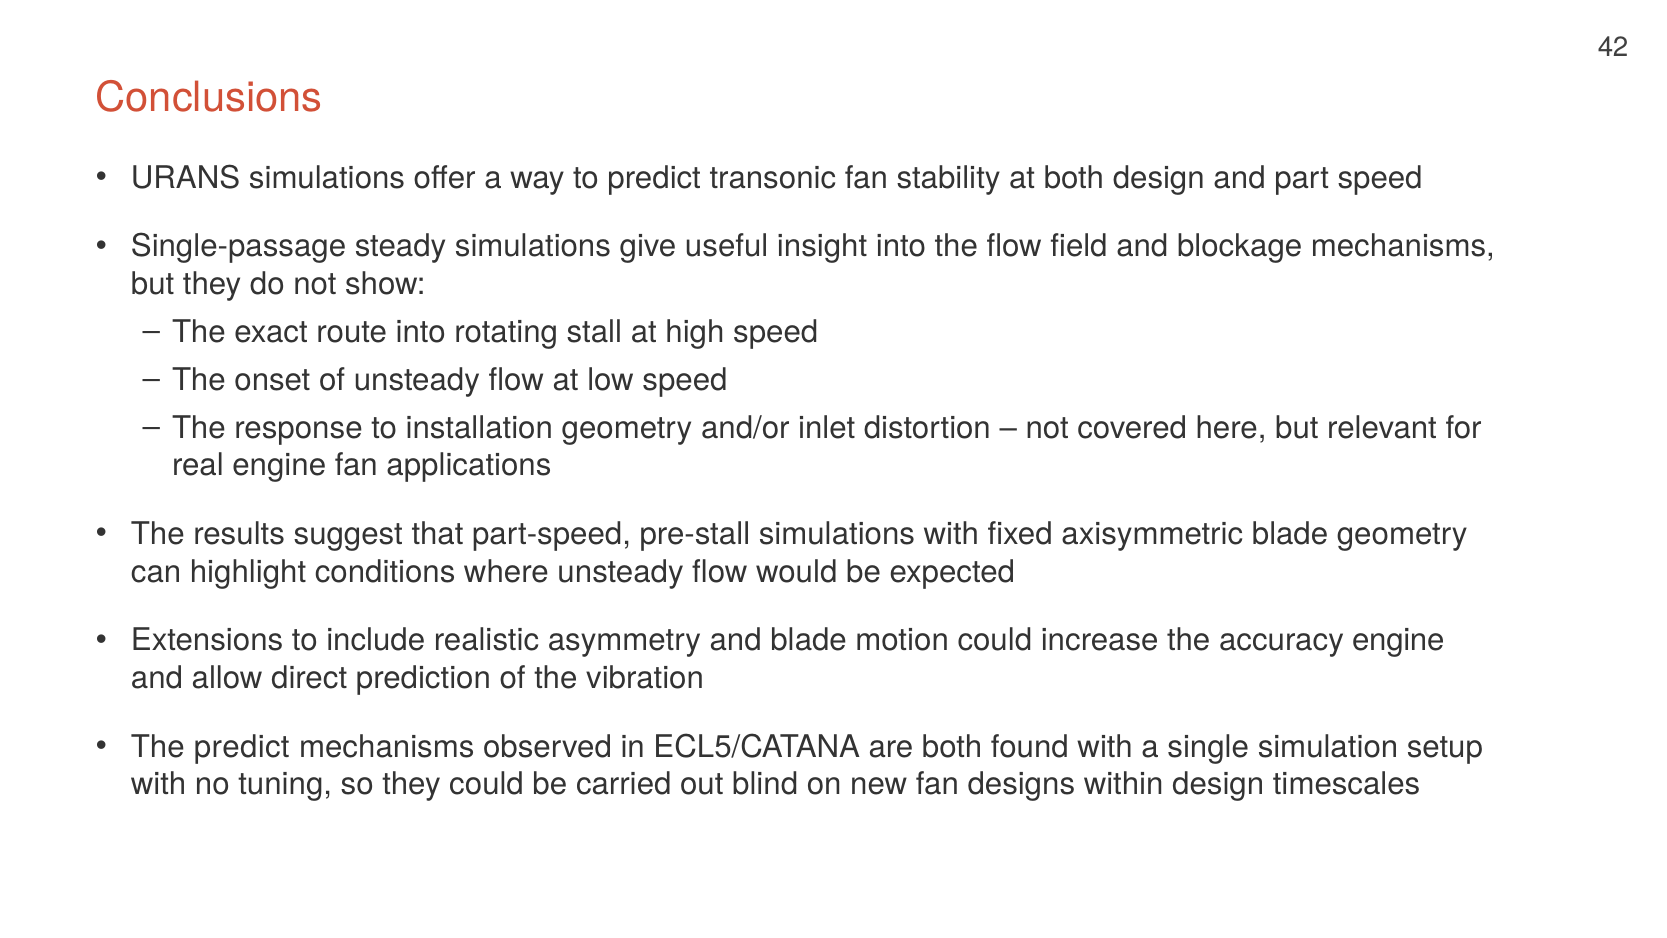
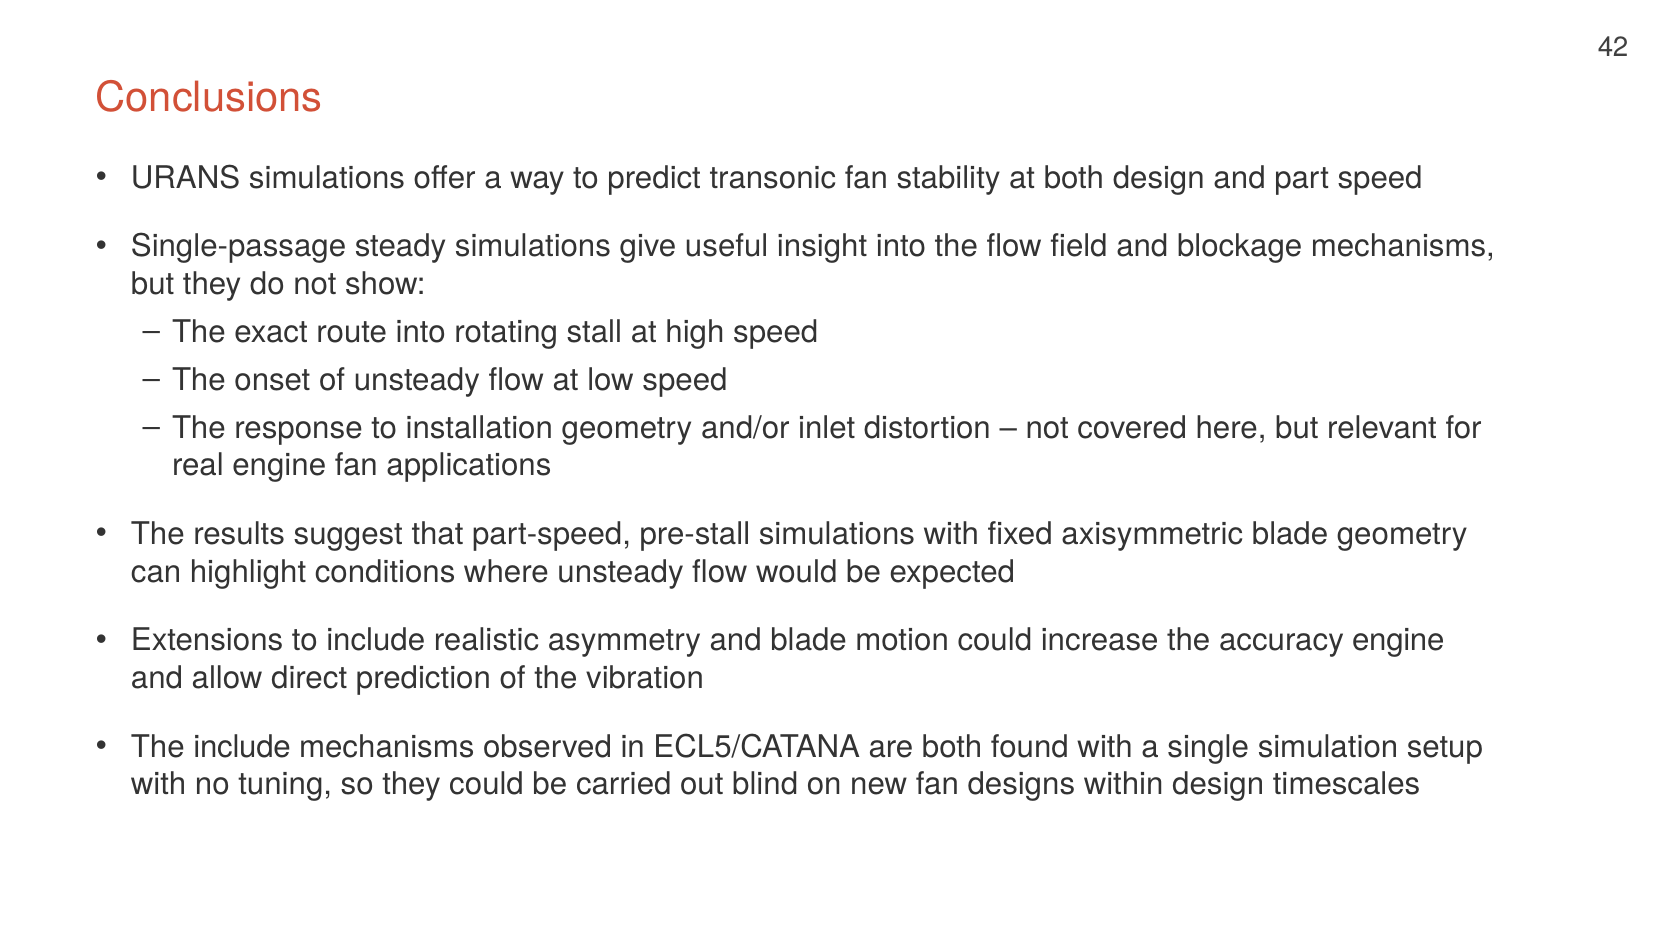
The predict: predict -> include (242, 747)
